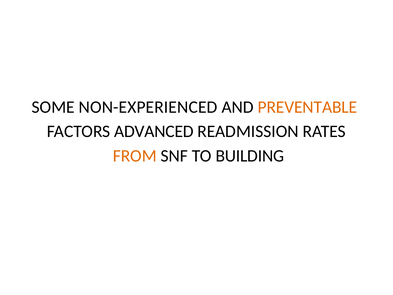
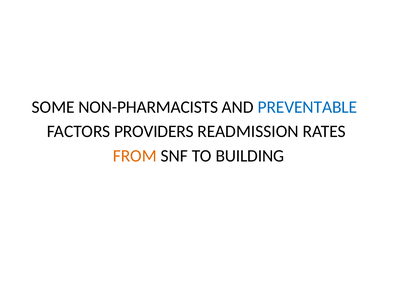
NON-EXPERIENCED: NON-EXPERIENCED -> NON-PHARMACISTS (148, 107)
PREVENTABLE colour: orange -> blue (307, 107)
ADVANCED: ADVANCED -> PROVIDERS (154, 131)
